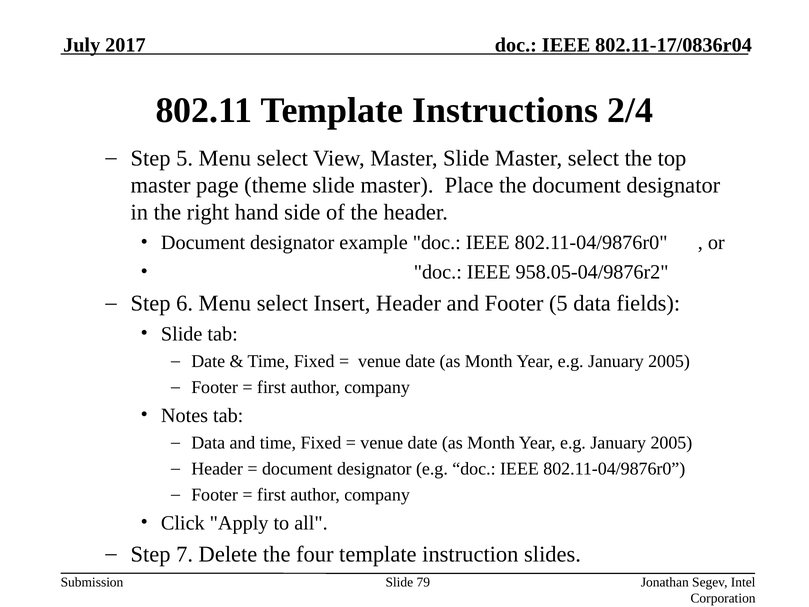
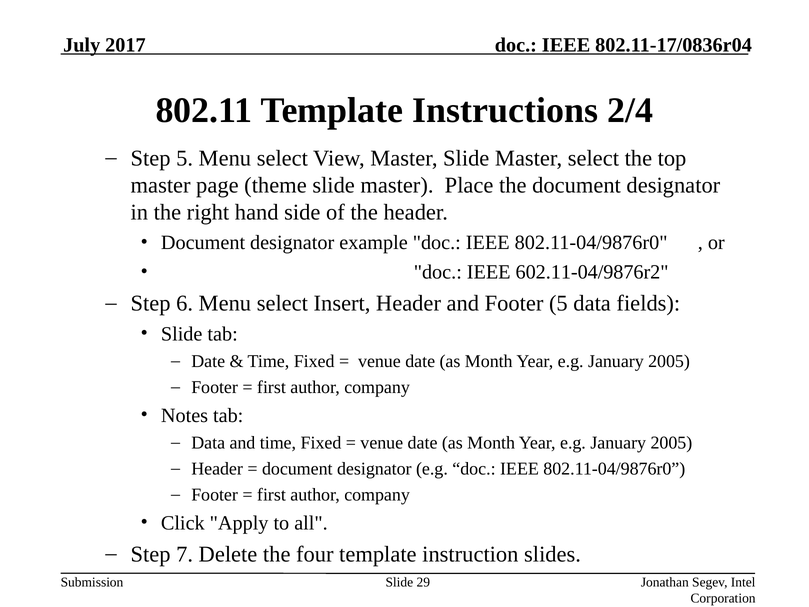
958.05-04/9876r2: 958.05-04/9876r2 -> 602.11-04/9876r2 (592, 272)
79: 79 -> 29 (423, 582)
